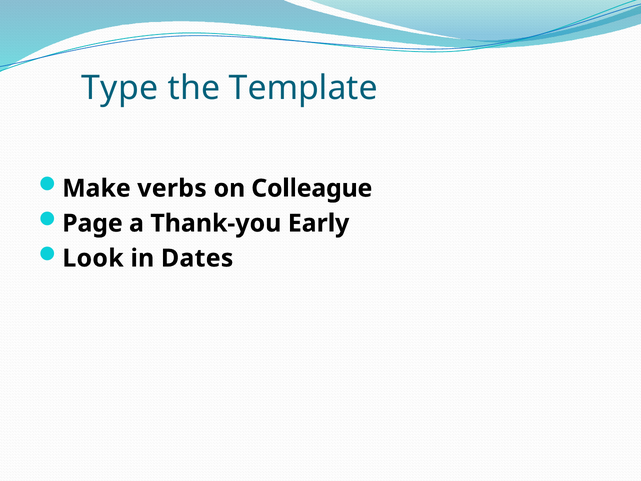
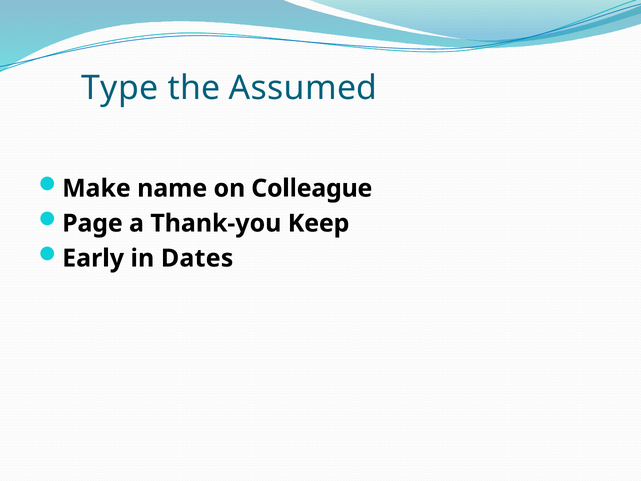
Template: Template -> Assumed (303, 88)
verbs: verbs -> name (172, 188)
Early: Early -> Keep (319, 223)
Look: Look -> Early (93, 258)
